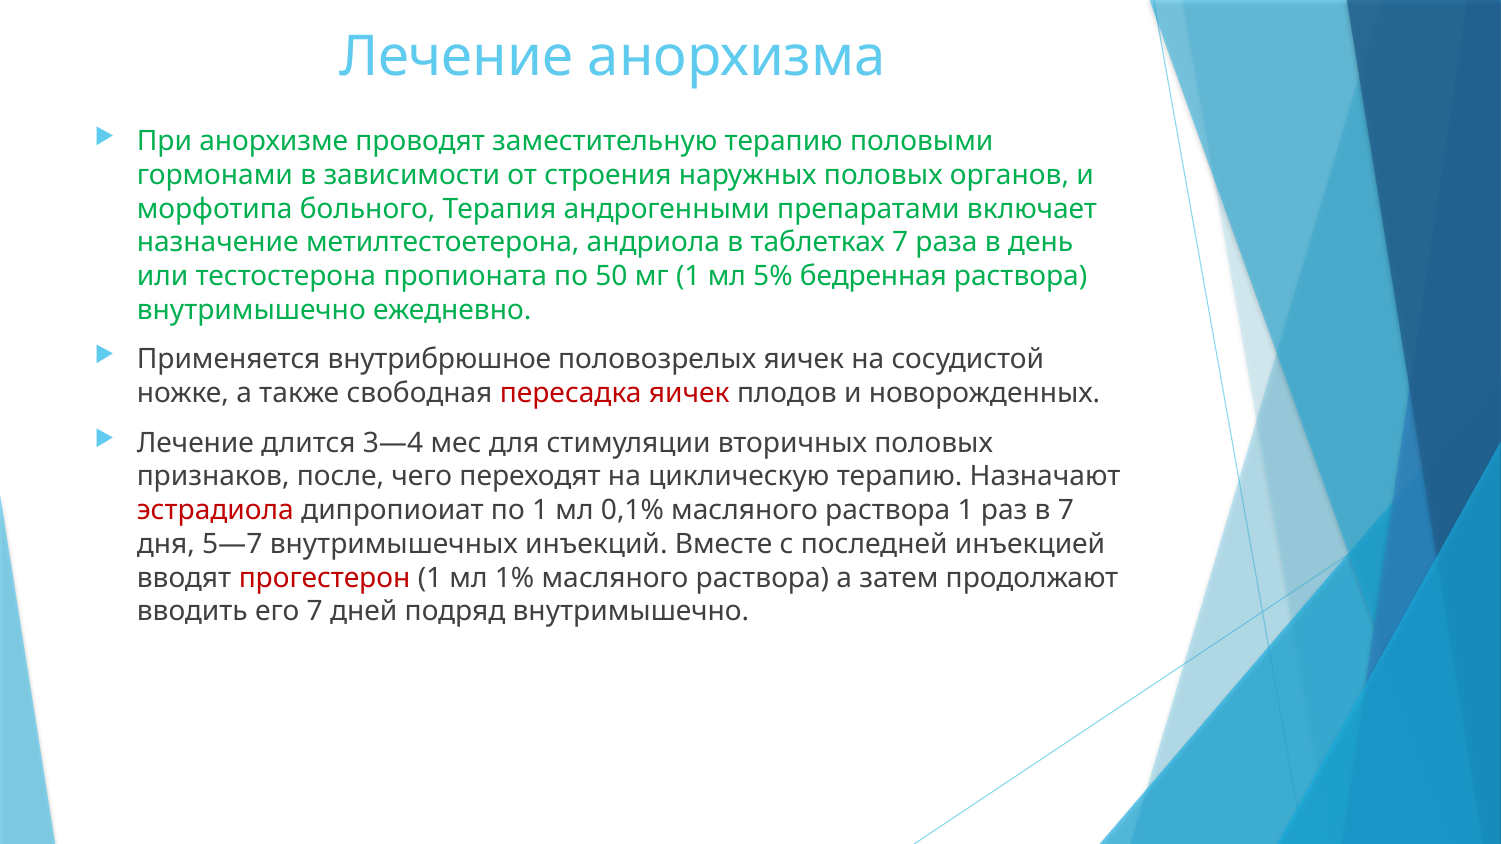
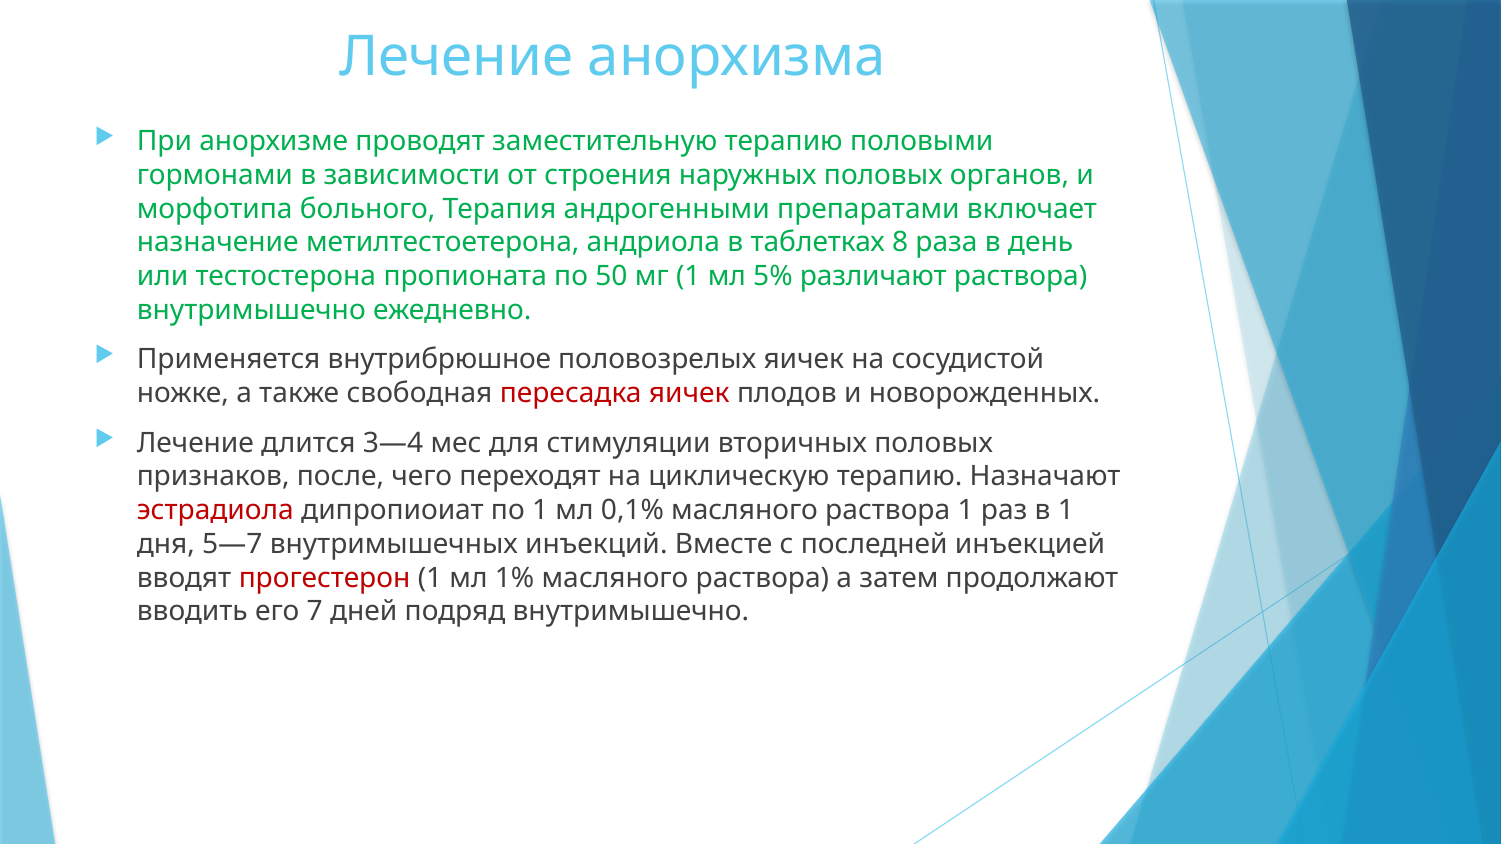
таблетках 7: 7 -> 8 (900, 243)
бедренная: бедренная -> различают (873, 277)
в 7: 7 -> 1 (1066, 510)
